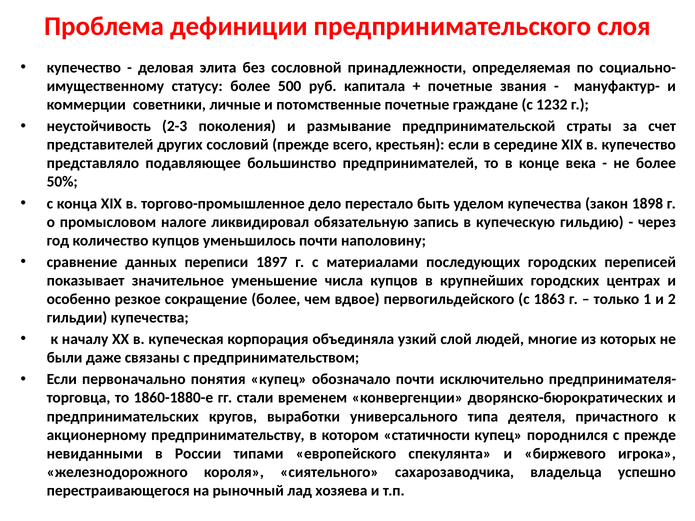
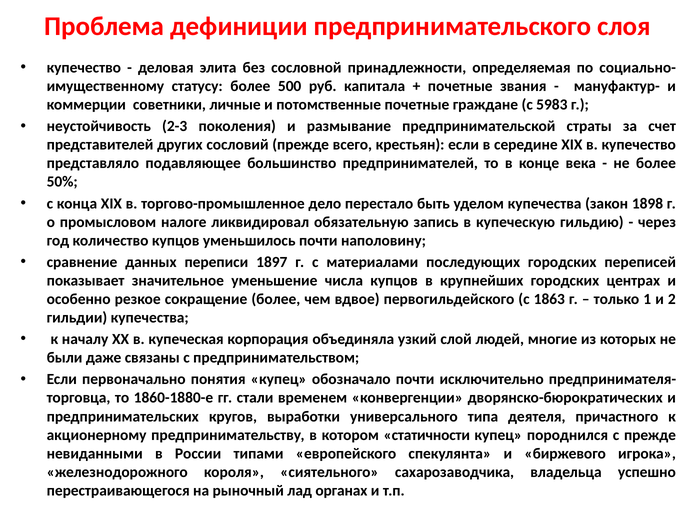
1232: 1232 -> 5983 (552, 105)
хозяева: хозяева -> органах (341, 491)
